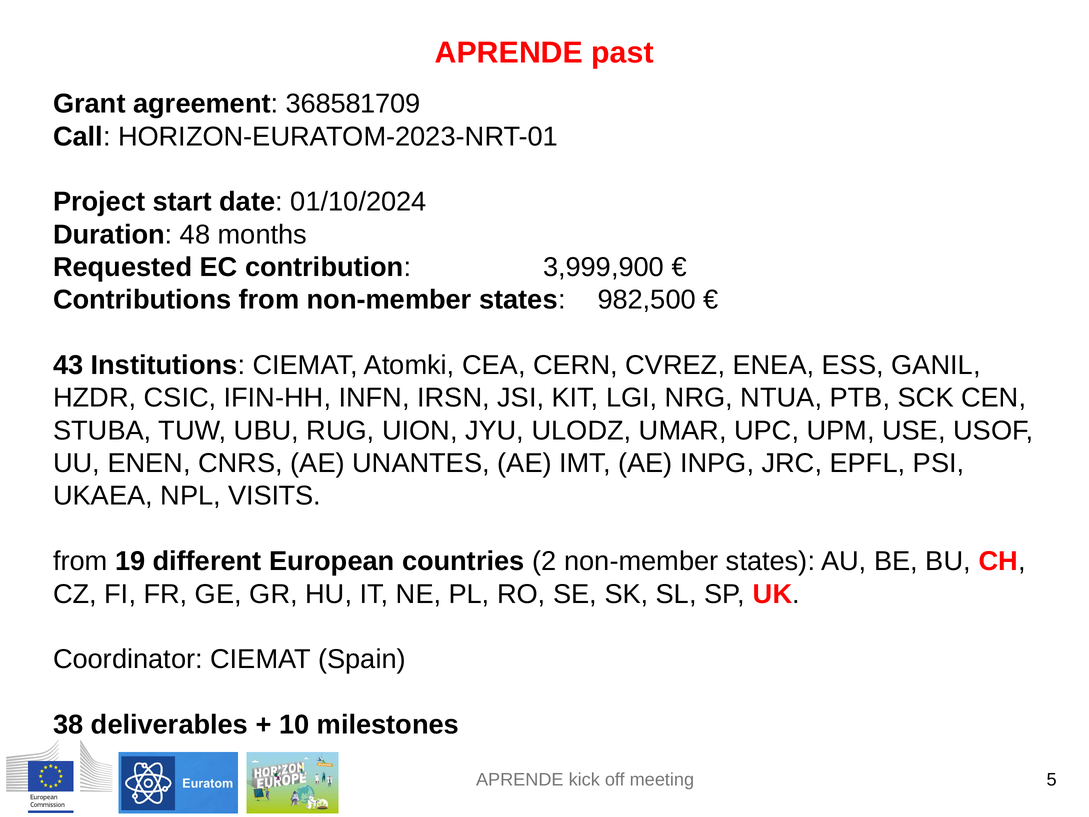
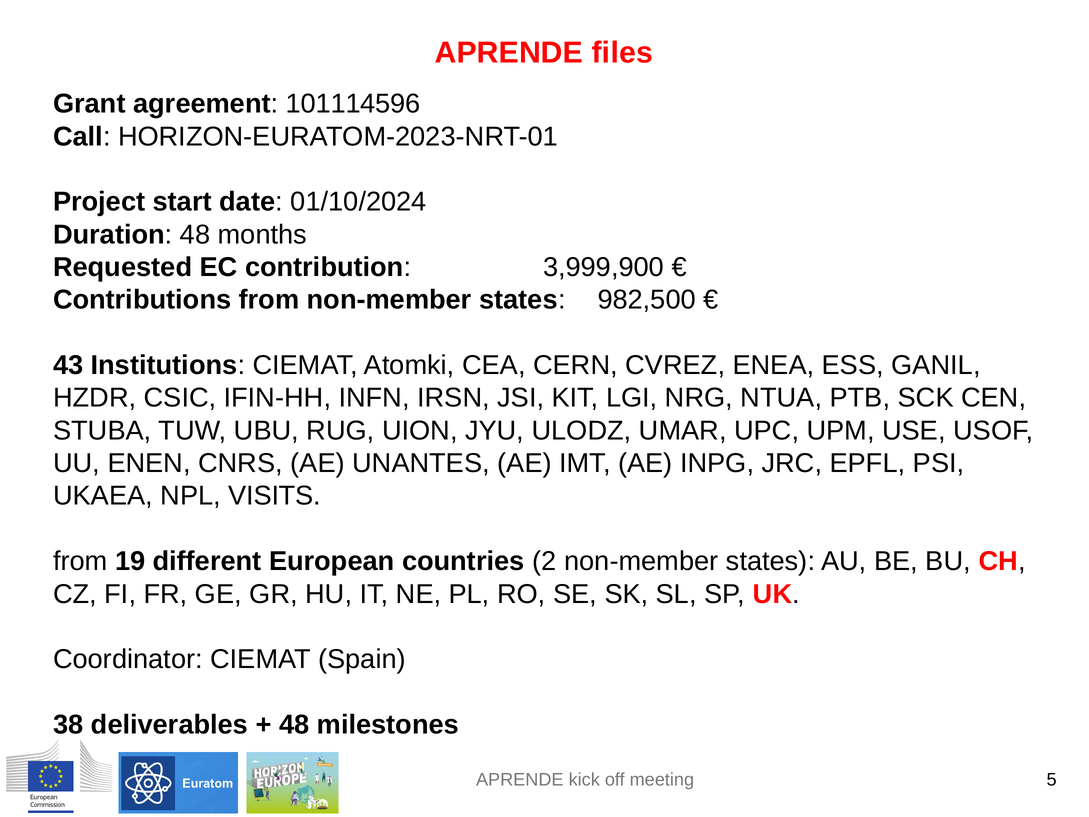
past: past -> files (622, 53)
368581709: 368581709 -> 101114596 (353, 104)
10: 10 -> 48 (294, 725)
